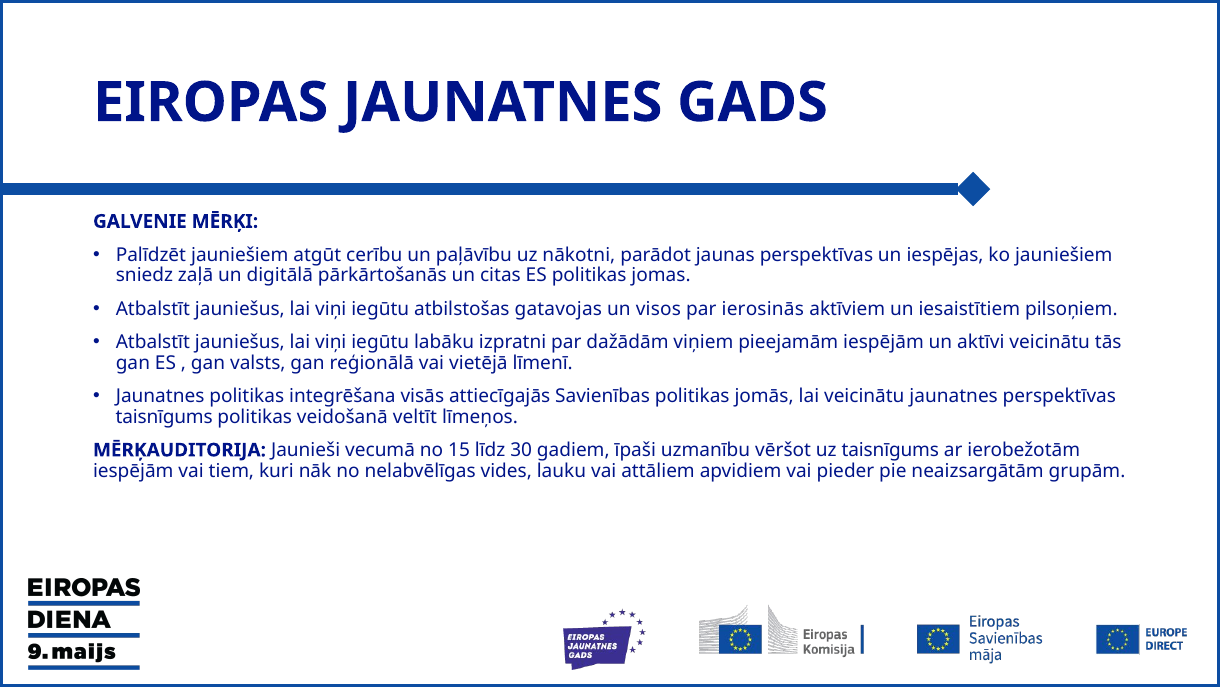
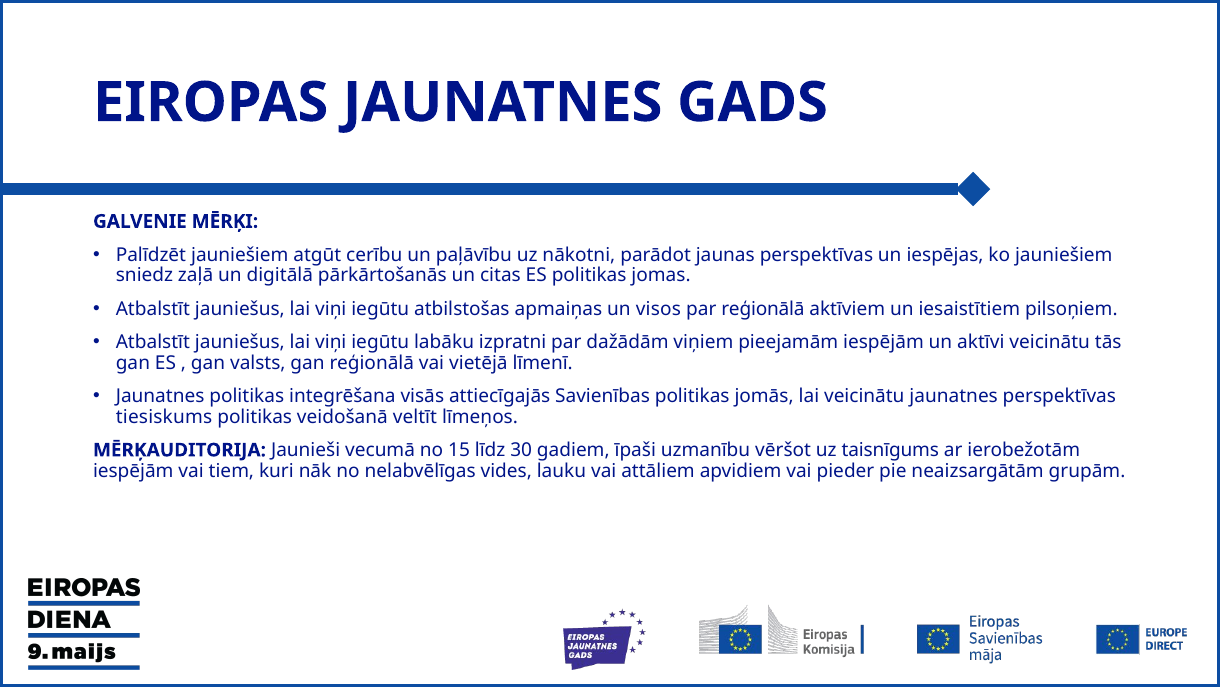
gatavojas: gatavojas -> apmaiņas (558, 308)
par ierosinās: ierosinās -> reģionālā (763, 308)
taisnīgums: taisnīgums -> tiesiskums (164, 416)
